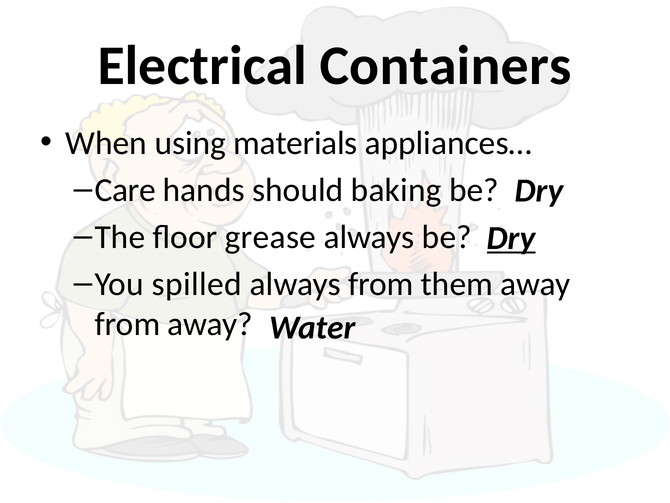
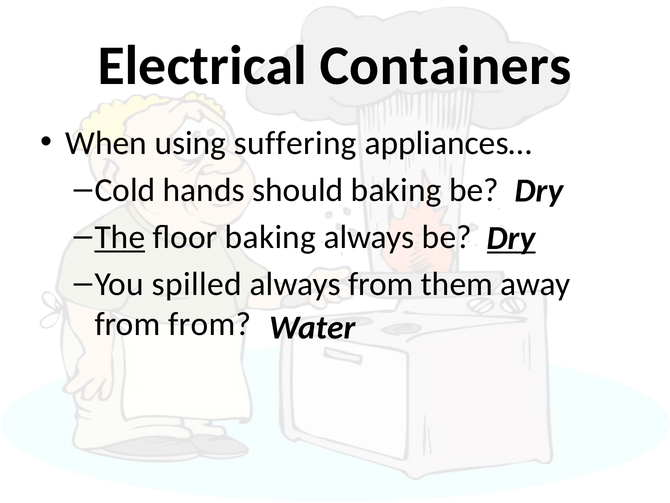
materials: materials -> suffering (295, 143)
Care: Care -> Cold (125, 190)
The underline: none -> present (120, 237)
floor grease: grease -> baking (270, 237)
from away: away -> from (210, 324)
